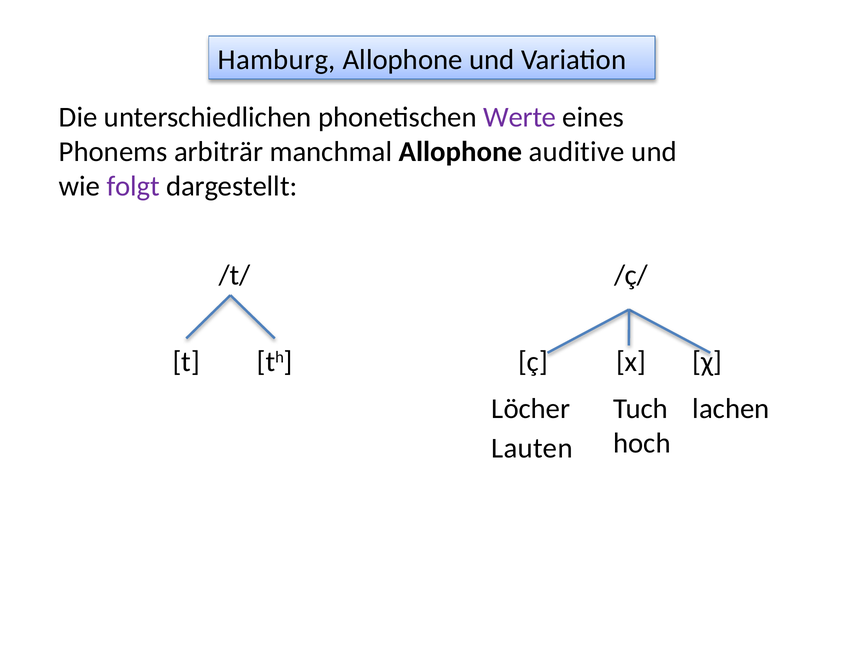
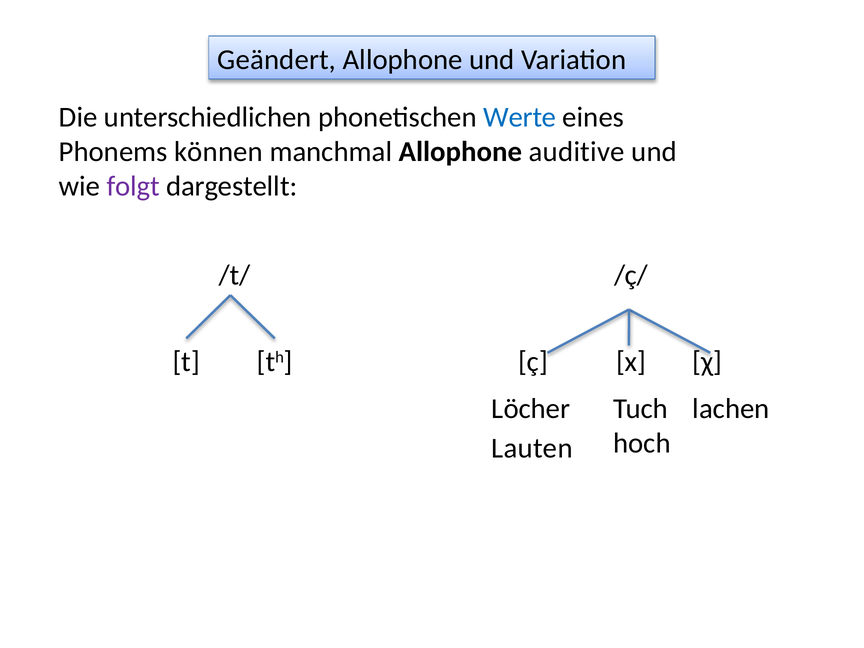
Hamburg: Hamburg -> Geändert (277, 60)
Werte colour: purple -> blue (520, 117)
arbiträr: arbiträr -> können (219, 152)
